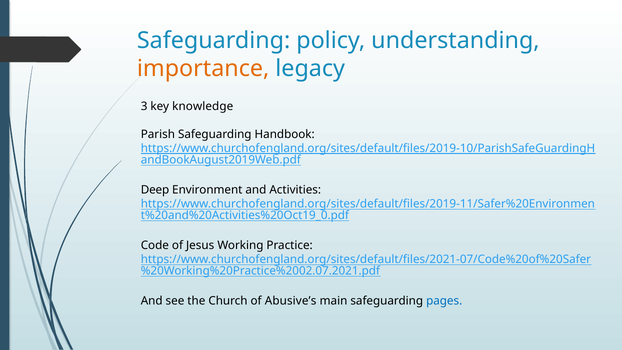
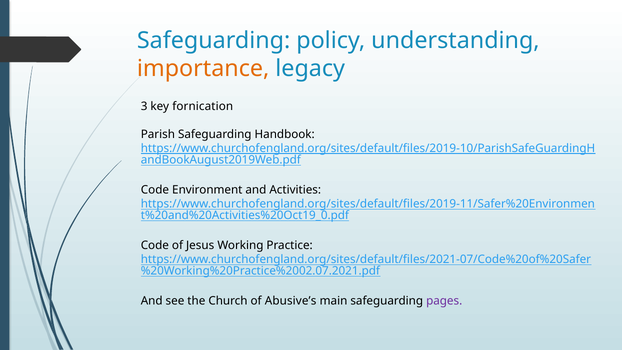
knowledge: knowledge -> fornication (203, 106)
Deep: Deep -> Code (155, 190)
pages colour: blue -> purple (444, 301)
